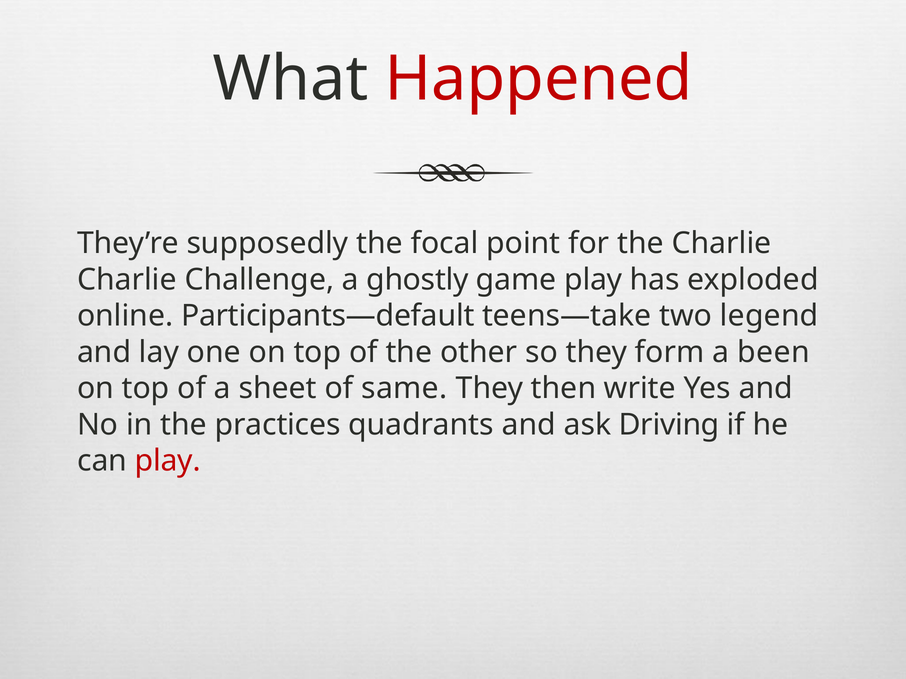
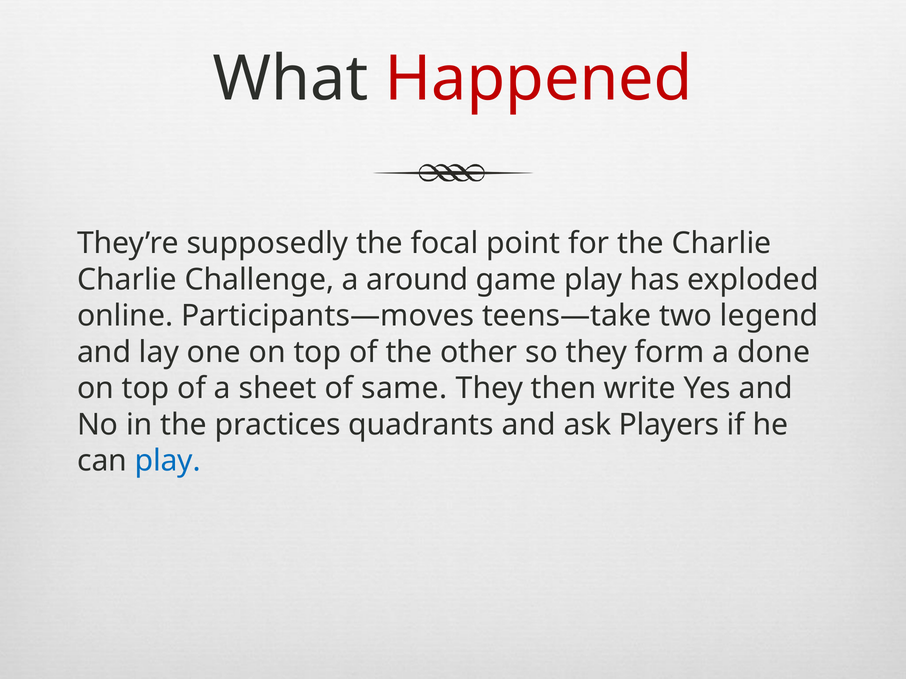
ghostly: ghostly -> around (417, 280)
Participants—default: Participants—default -> Participants—moves (328, 316)
been: been -> done (774, 352)
Driving: Driving -> Players (669, 425)
play colour: red -> blue (168, 461)
